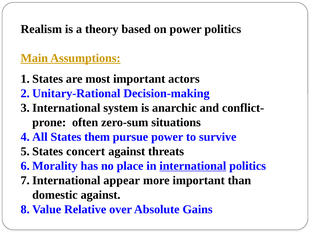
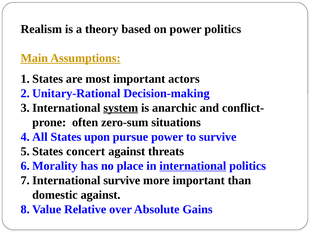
system underline: none -> present (121, 108)
them: them -> upon (97, 136)
appear: appear -> survive (122, 180)
